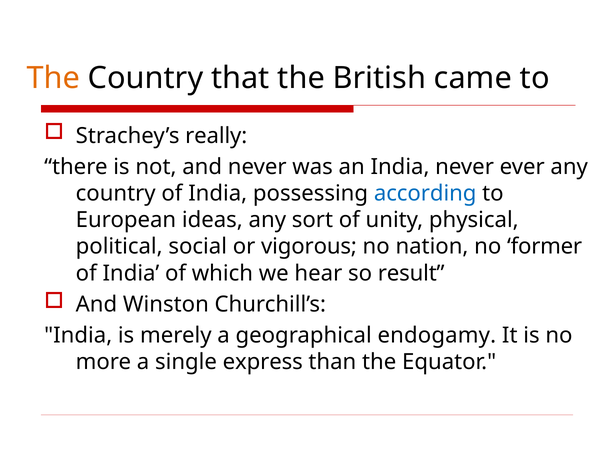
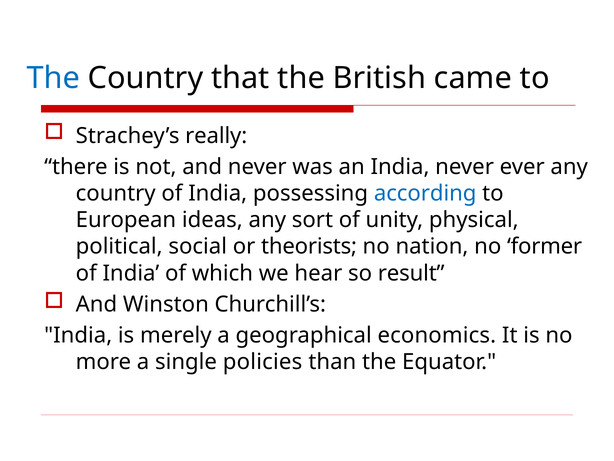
The colour: orange -> blue (53, 78)
vigorous: vigorous -> theorists (309, 246)
endogamy: endogamy -> economics (437, 335)
express: express -> policies (263, 362)
